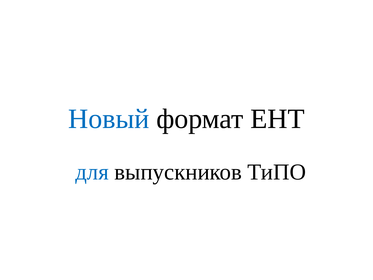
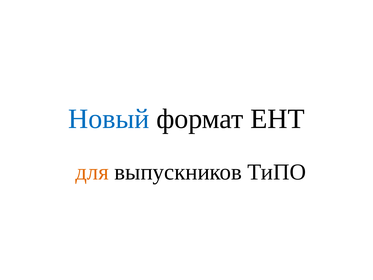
для colour: blue -> orange (92, 172)
